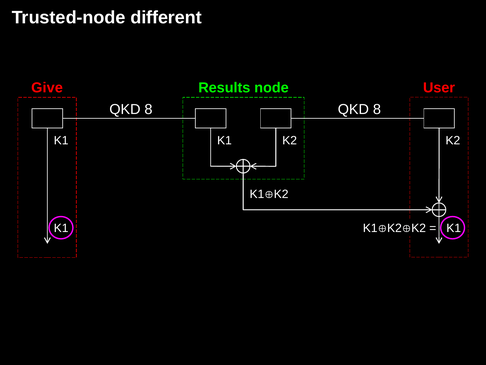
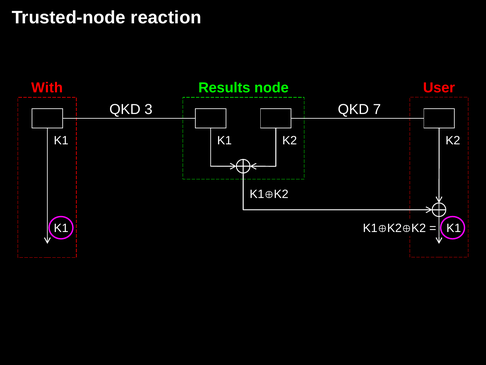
different: different -> reaction (166, 18)
Give: Give -> With (47, 88)
8: 8 -> 3 (149, 109)
8: 8 -> 7 (377, 109)
